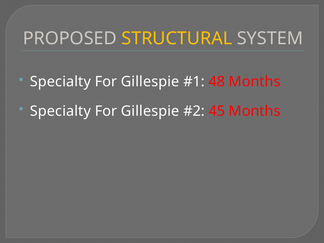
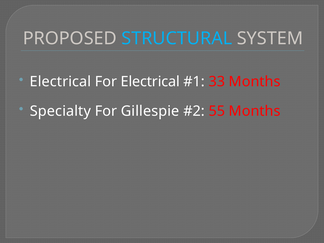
STRUCTURAL colour: yellow -> light blue (177, 38)
Specialty: Specialty -> Electrical (60, 82)
Gillespie: Gillespie -> Electrical (150, 82)
48: 48 -> 33 (217, 82)
45: 45 -> 55 (217, 111)
